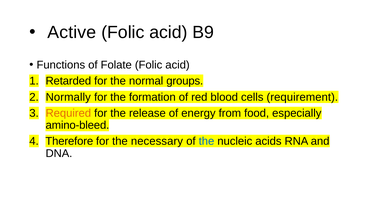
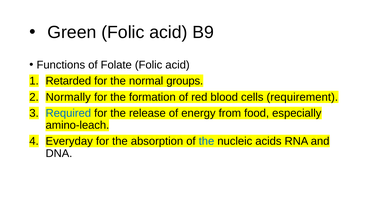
Active: Active -> Green (72, 32)
Required colour: orange -> blue (68, 113)
amino-bleed: amino-bleed -> amino-leach (77, 126)
Therefore: Therefore -> Everyday (69, 142)
necessary: necessary -> absorption (157, 142)
